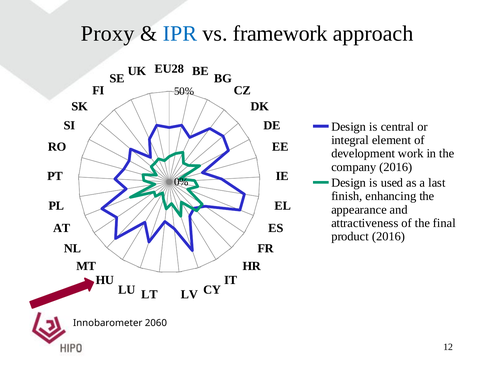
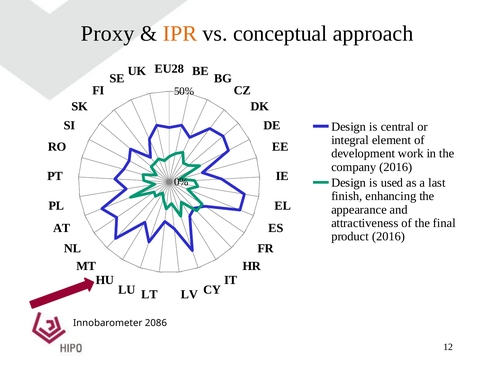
IPR colour: blue -> orange (180, 33)
framework: framework -> conceptual (280, 33)
2060: 2060 -> 2086 (156, 323)
